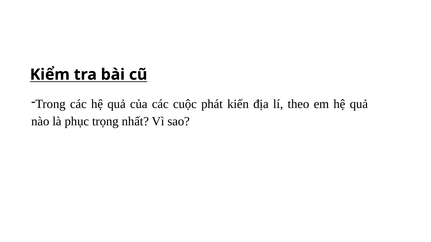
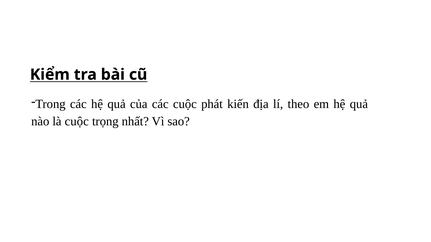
là phục: phục -> cuộc (77, 122)
